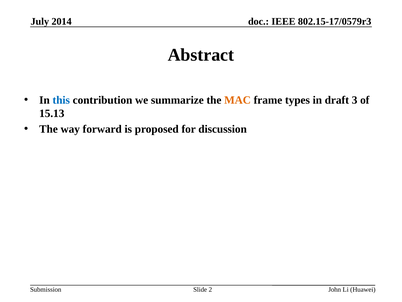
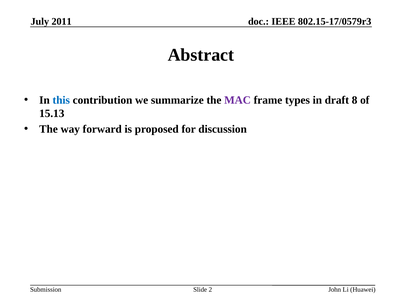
2014: 2014 -> 2011 (62, 21)
MAC colour: orange -> purple (238, 100)
3: 3 -> 8 (355, 100)
